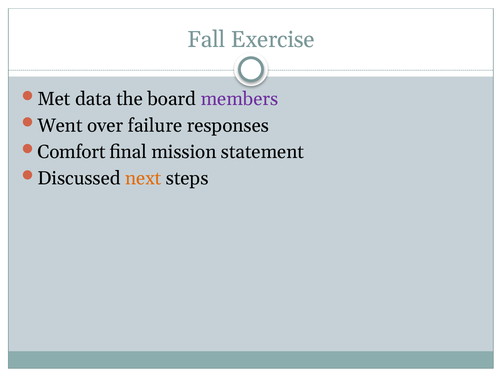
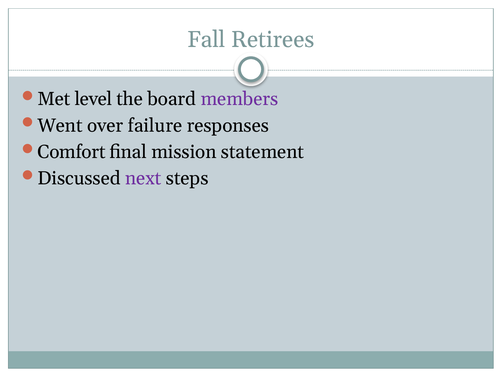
Exercise: Exercise -> Retirees (273, 40)
data: data -> level (93, 99)
next colour: orange -> purple (143, 178)
